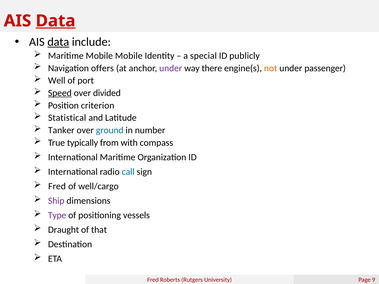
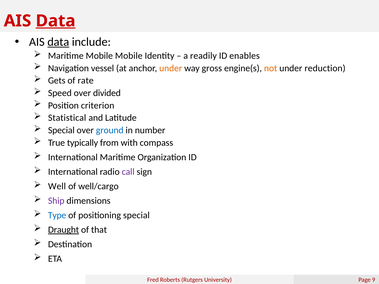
special: special -> readily (203, 56)
publicly: publicly -> enables (245, 56)
offers: offers -> vessel (103, 68)
under colour: purple -> orange (171, 68)
there: there -> gross (212, 68)
passenger: passenger -> reduction (325, 68)
Well: Well -> Gets (57, 81)
port: port -> rate (86, 81)
Speed underline: present -> none (60, 93)
Tanker: Tanker -> Special (61, 130)
call colour: blue -> purple (128, 172)
Fred: Fred -> Well (57, 186)
Type colour: purple -> blue (57, 215)
positioning vessels: vessels -> special (136, 215)
Draught underline: none -> present (63, 230)
